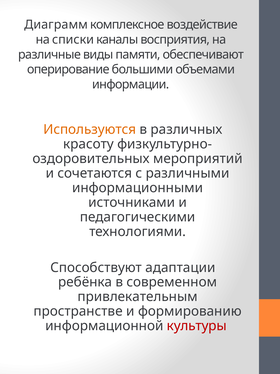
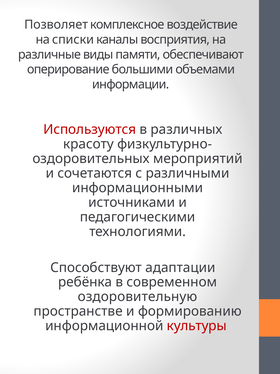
Диаграмм: Диаграмм -> Позволяет (56, 25)
Используются colour: orange -> red (90, 129)
привлекательным: привлекательным -> оздоровительную (138, 296)
